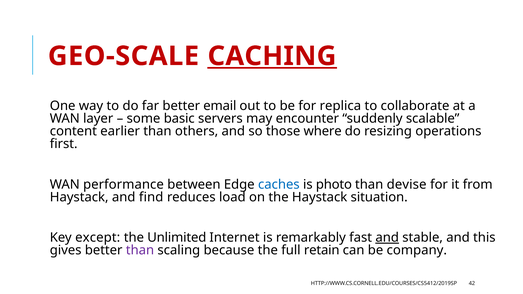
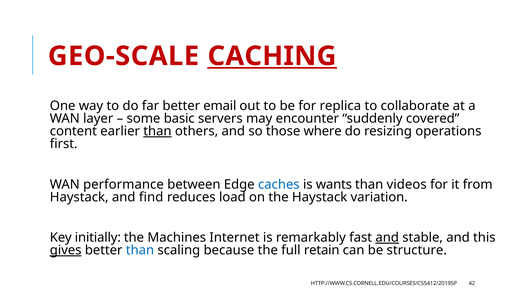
scalable: scalable -> covered (433, 119)
than underline: none -> present (157, 131)
photo: photo -> wants (334, 185)
devise: devise -> videos (407, 185)
situation: situation -> variation (379, 197)
except: except -> initially (98, 238)
Unlimited: Unlimited -> Machines (177, 238)
gives underline: none -> present (66, 250)
than colour: purple -> blue (140, 250)
company: company -> structure (417, 250)
